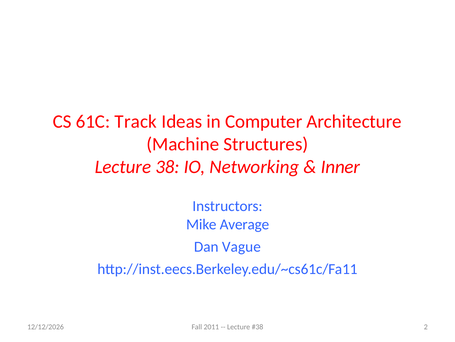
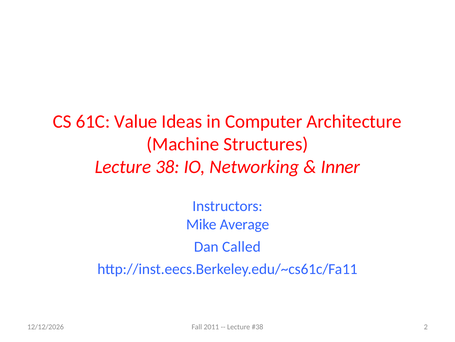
Track: Track -> Value (136, 121)
Vague: Vague -> Called (241, 246)
